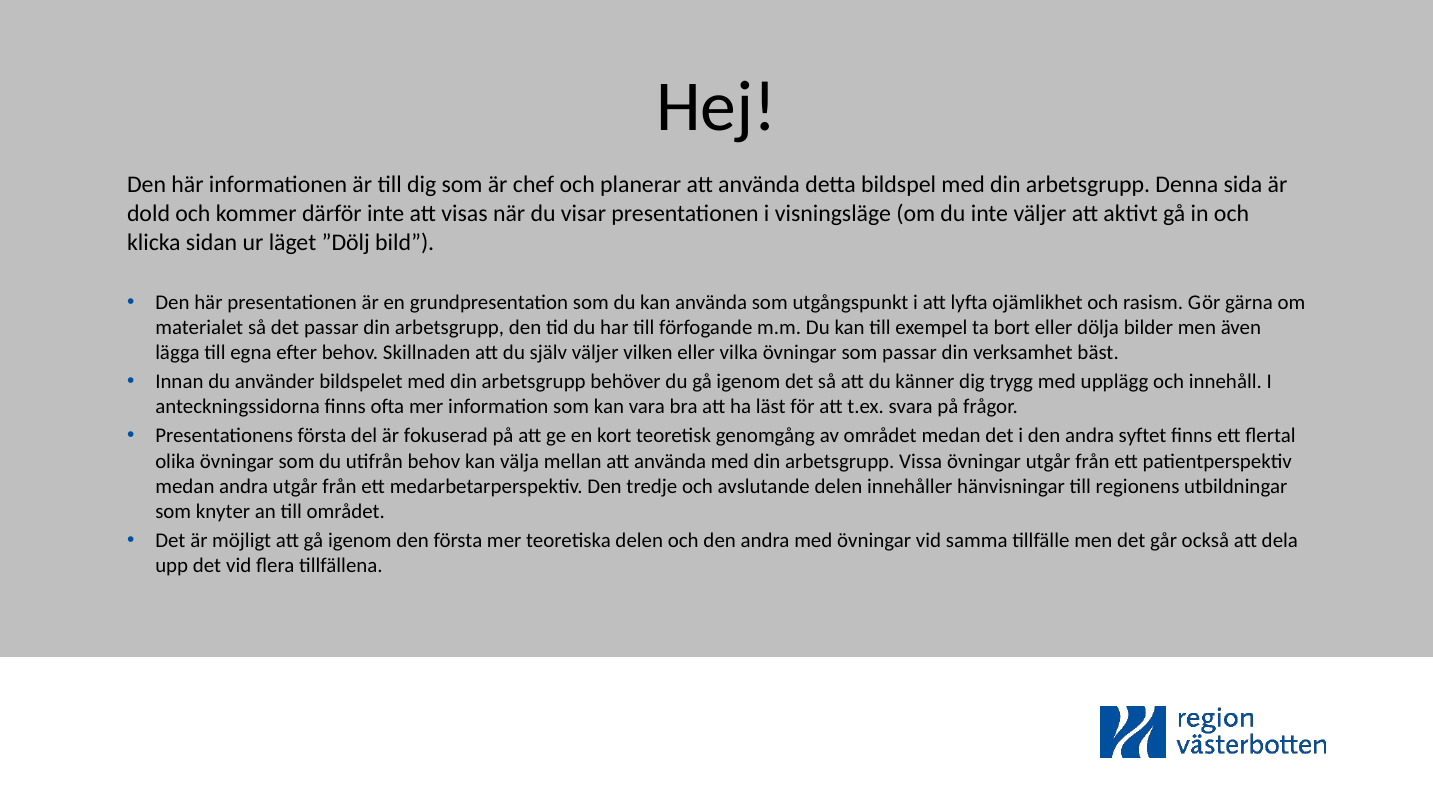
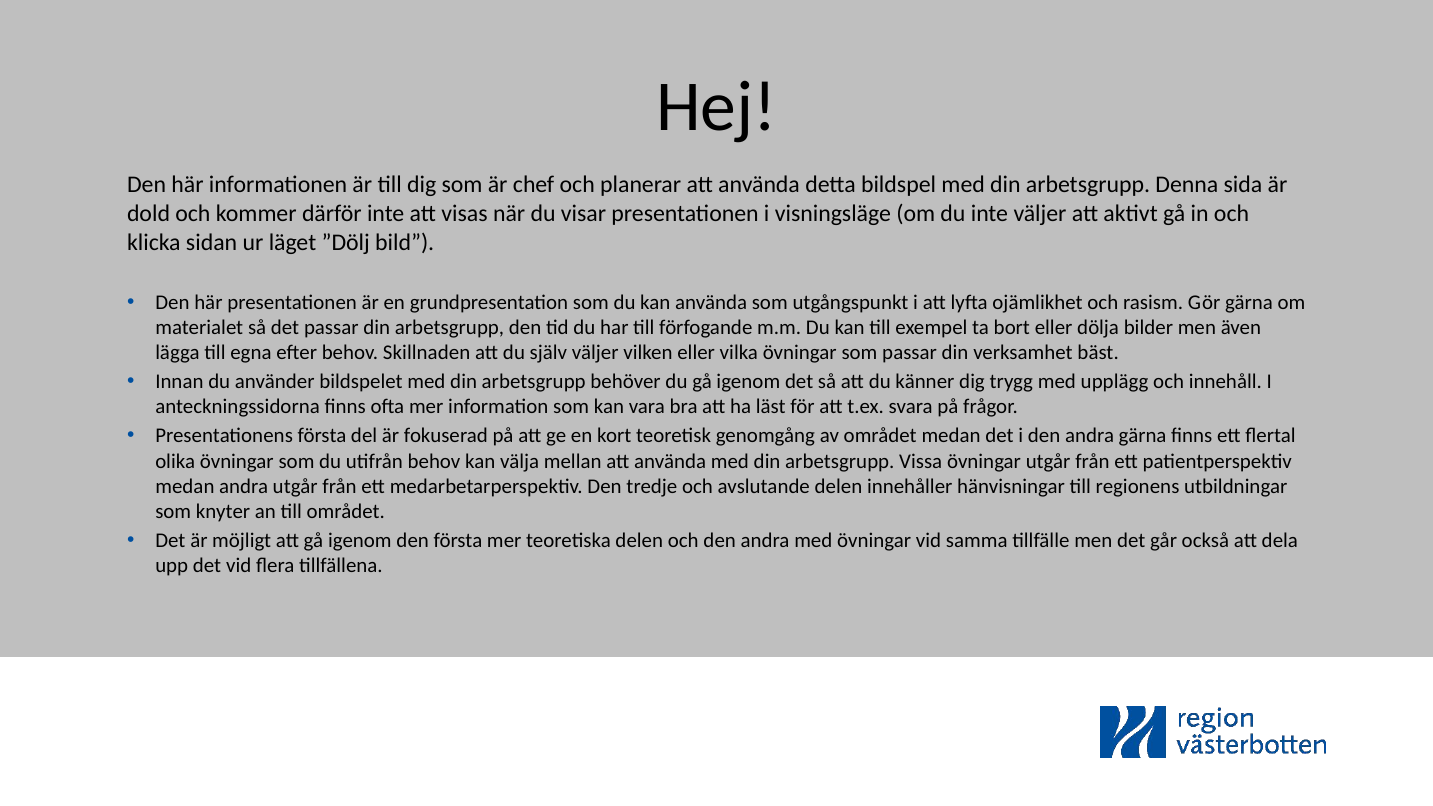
andra syftet: syftet -> gärna (1143, 436)
